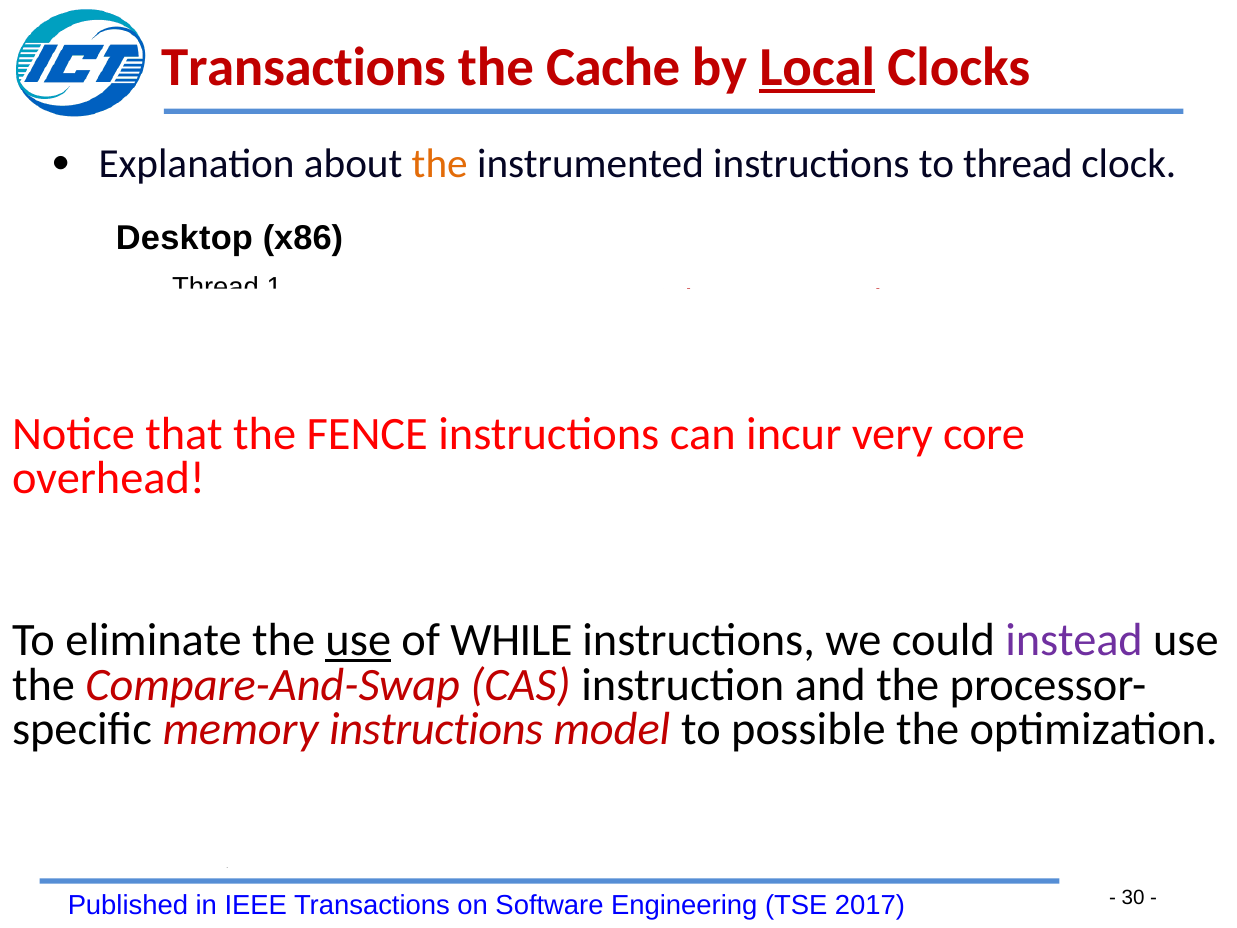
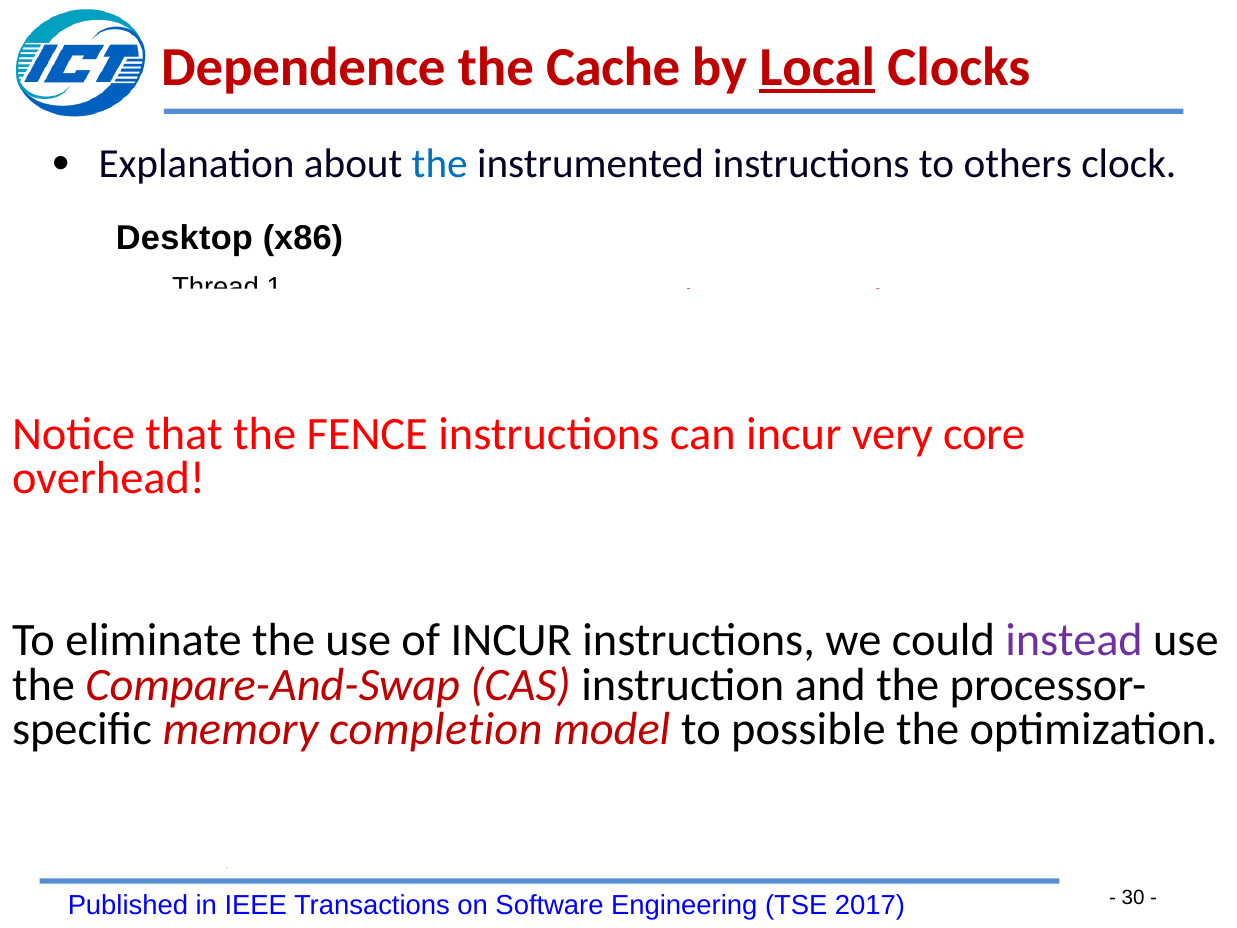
Transactions: Transactions -> Dependence (303, 67)
the colour: orange -> blue (440, 163)
to thread: thread -> others (1018, 163)
use underline: present -> none (358, 640)
of WHILE: WHILE -> INCUR (511, 640)
instructions: instructions -> completion (436, 729)
